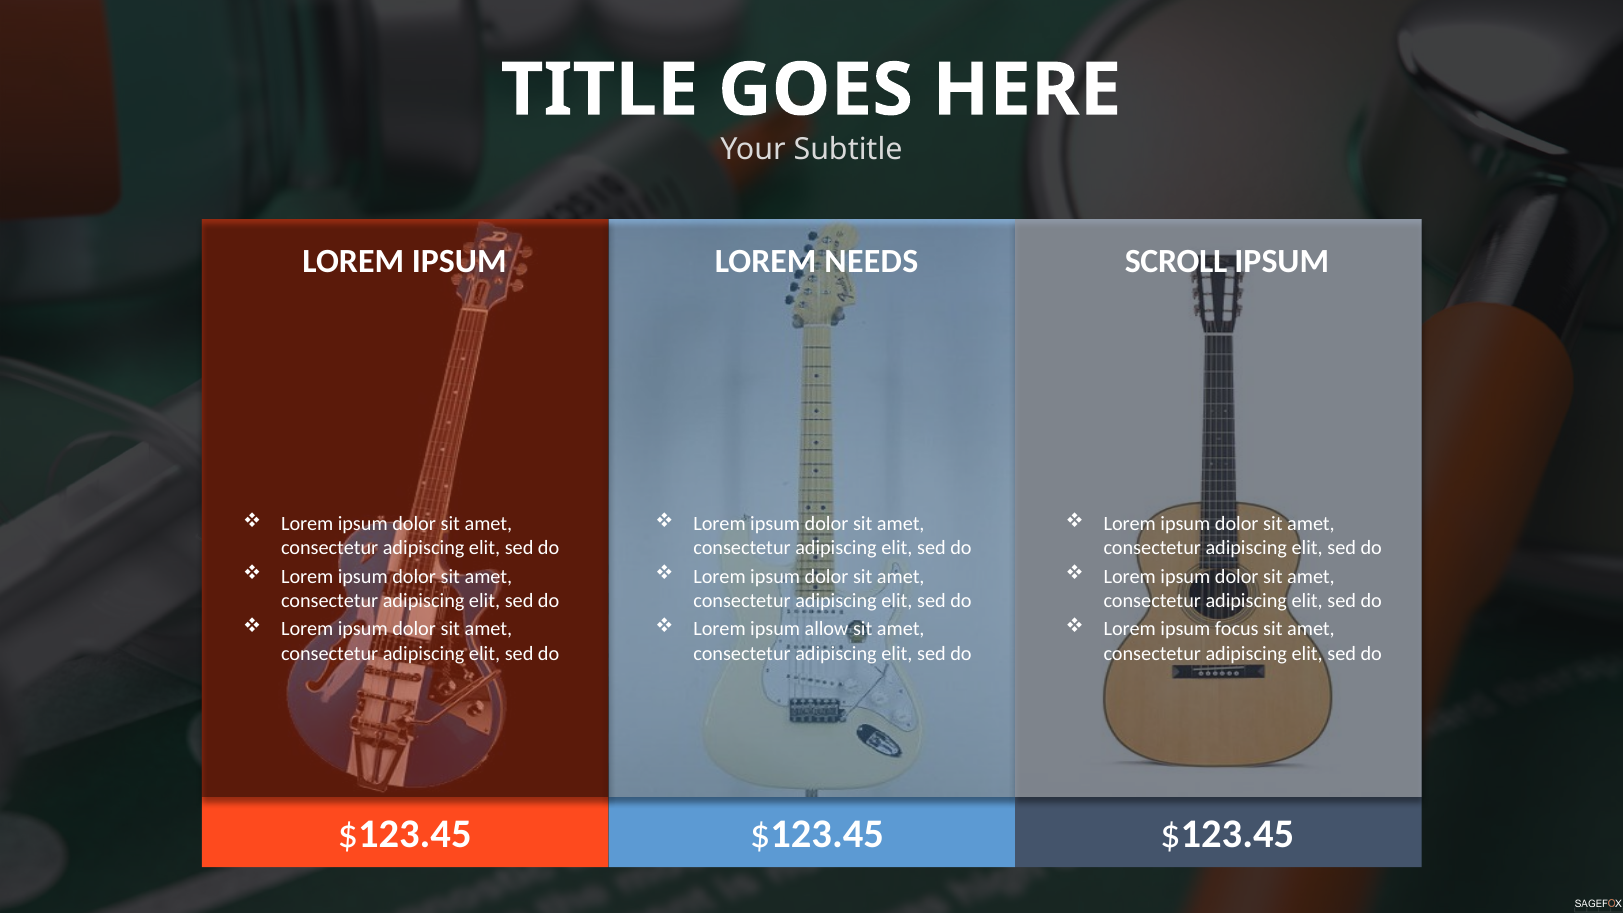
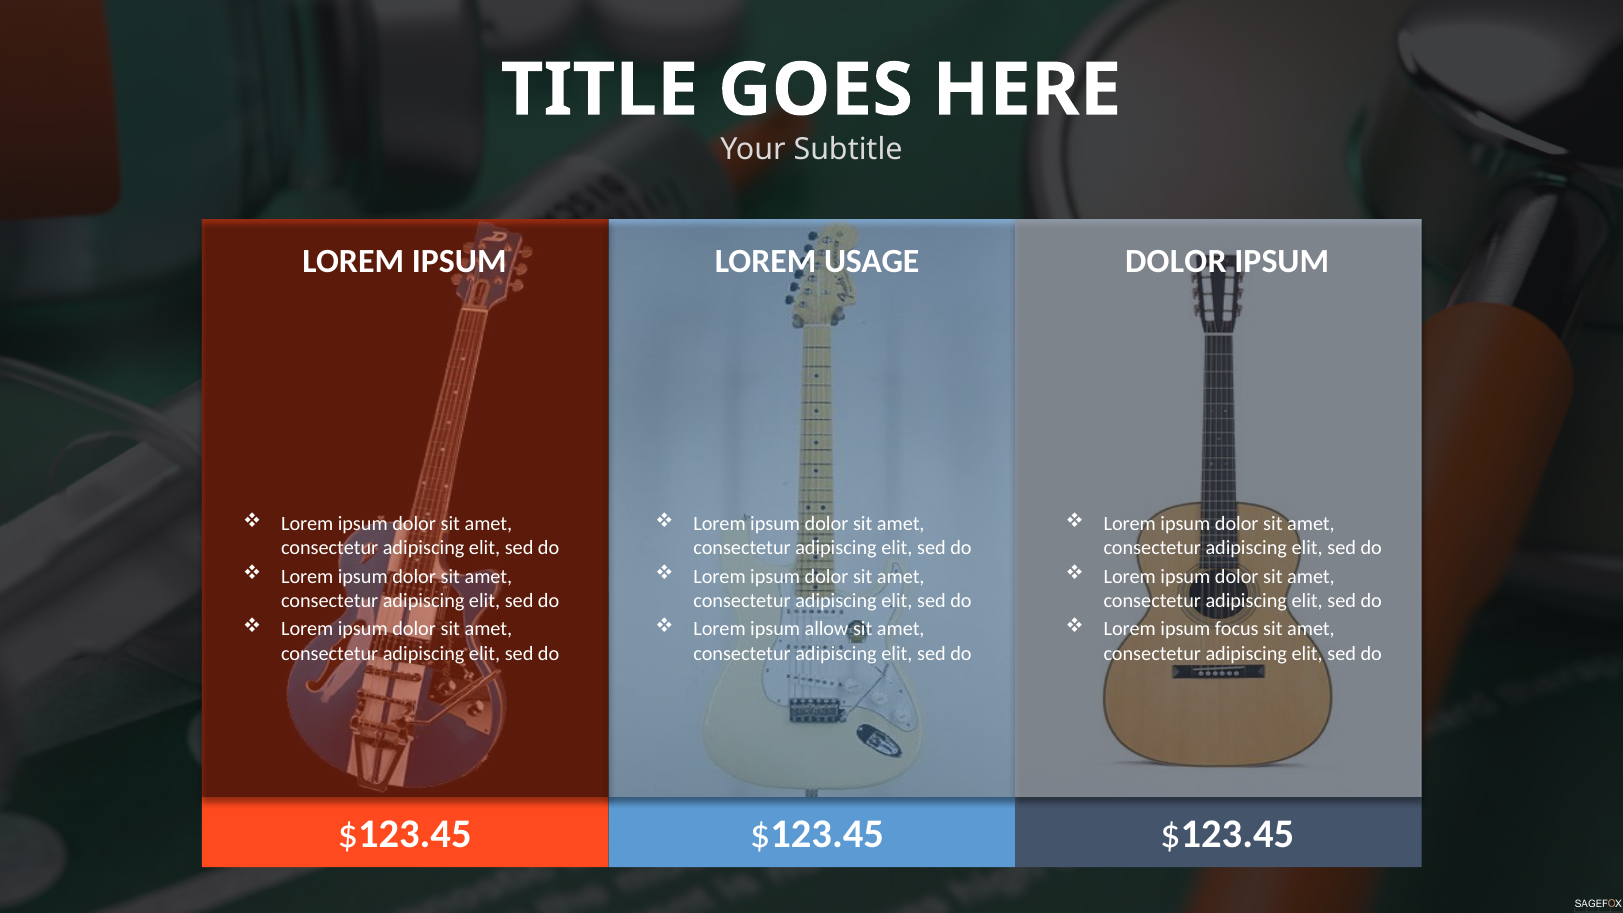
NEEDS: NEEDS -> USAGE (872, 261)
SCROLL: SCROLL -> DOLOR (1176, 261)
